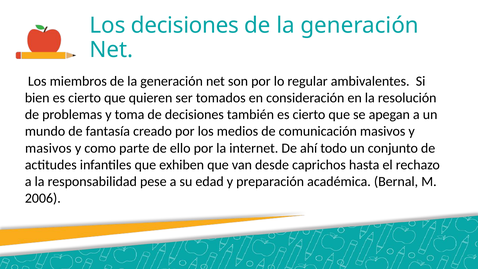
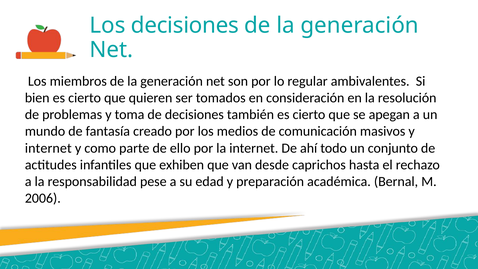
masivos: masivos -> internet (48, 148)
